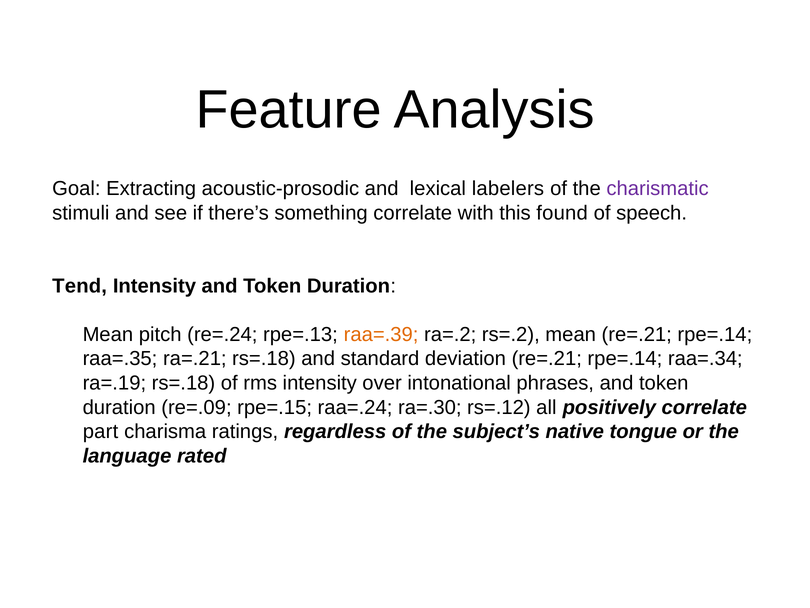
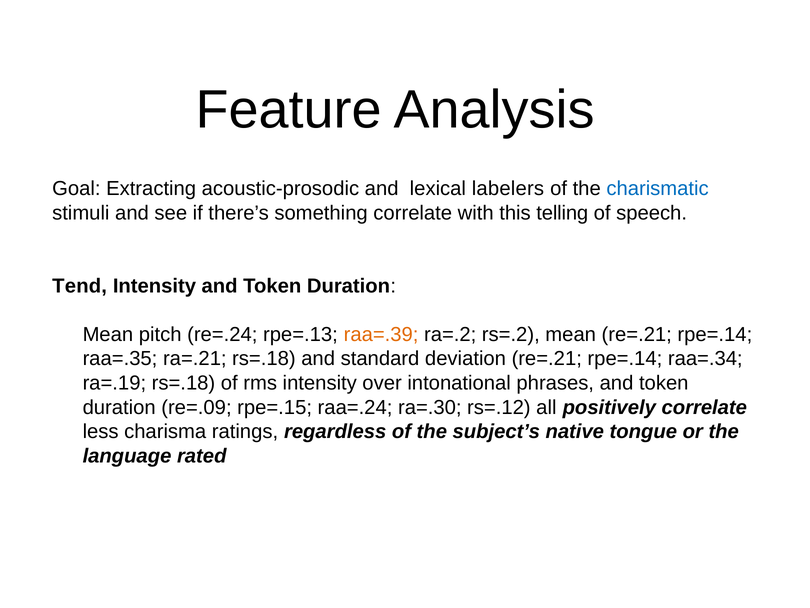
charismatic colour: purple -> blue (658, 188)
found: found -> telling (562, 213)
part: part -> less (101, 431)
